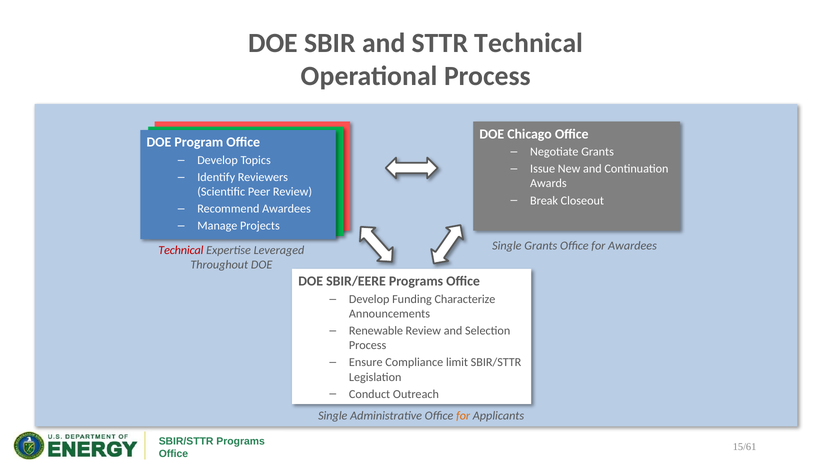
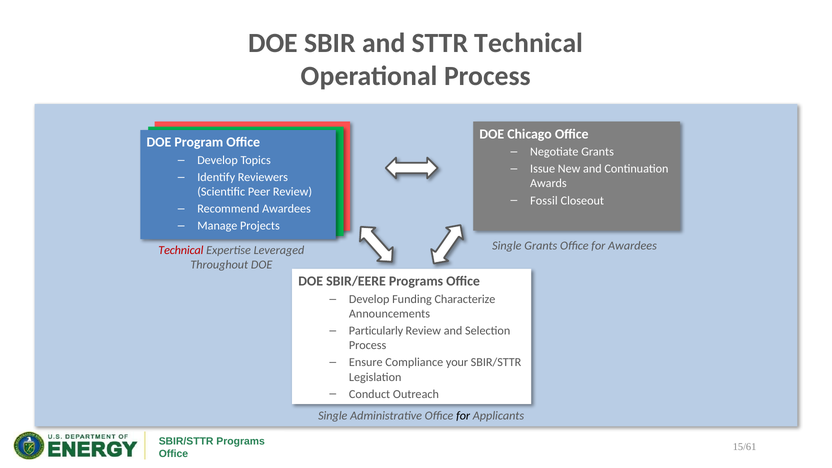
Break: Break -> Fossil (544, 201)
Renewable: Renewable -> Particularly (376, 331)
limit: limit -> your (457, 362)
for colour: orange -> black (463, 416)
